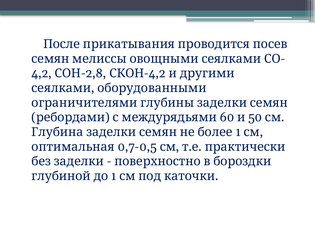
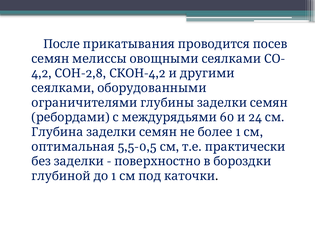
50: 50 -> 24 (255, 118)
0,7-0,5: 0,7-0,5 -> 5,5-0,5 (137, 147)
